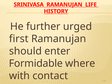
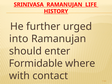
first: first -> into (19, 39)
